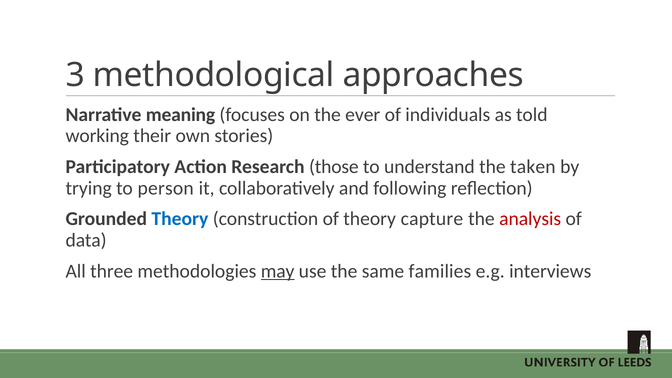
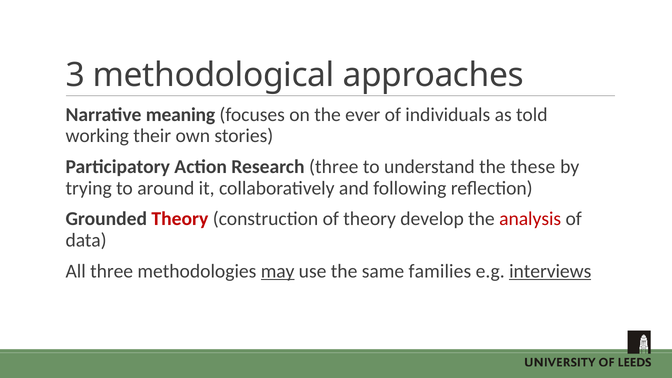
Research those: those -> three (334, 167)
taken: taken -> these (533, 167)
person: person -> around (166, 188)
Theory colour: blue -> red (180, 219)
capture: capture -> develop (432, 219)
interviews underline: none -> present (550, 271)
